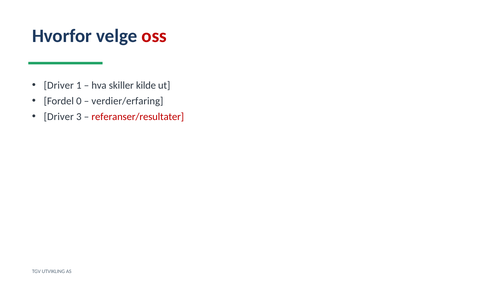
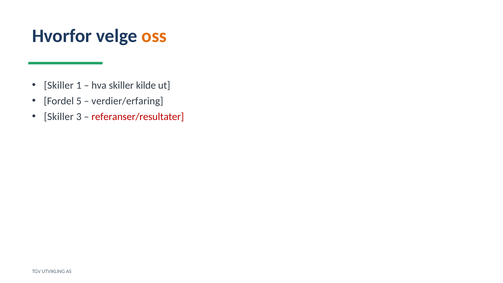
oss colour: red -> orange (154, 36)
Driver: Driver -> Skiller (59, 85)
0: 0 -> 5 (79, 101)
Driver: Driver -> Skiller (59, 117)
